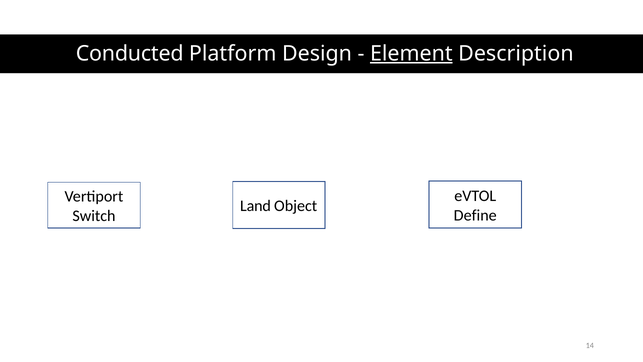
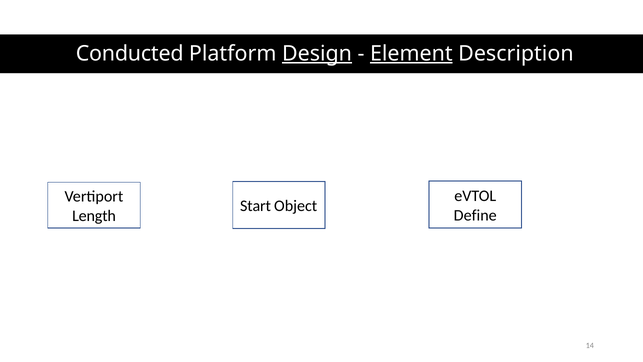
Design underline: none -> present (317, 53)
Land: Land -> Start (255, 206)
Switch: Switch -> Length (94, 216)
